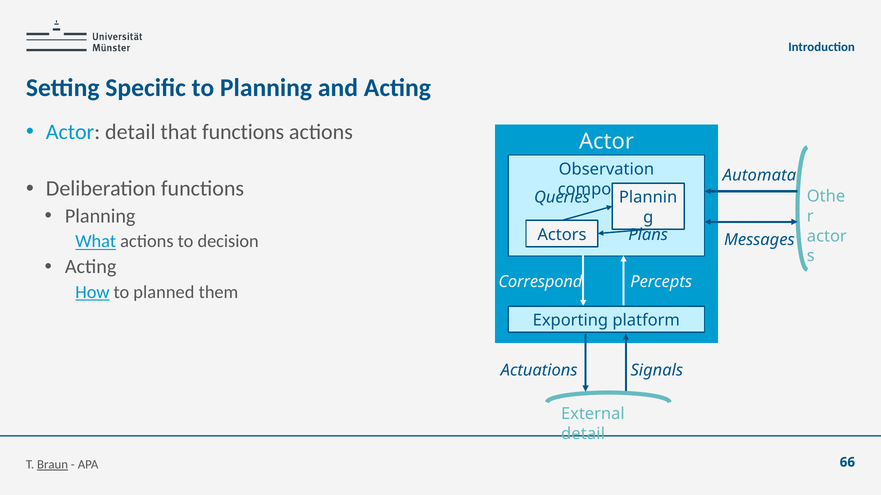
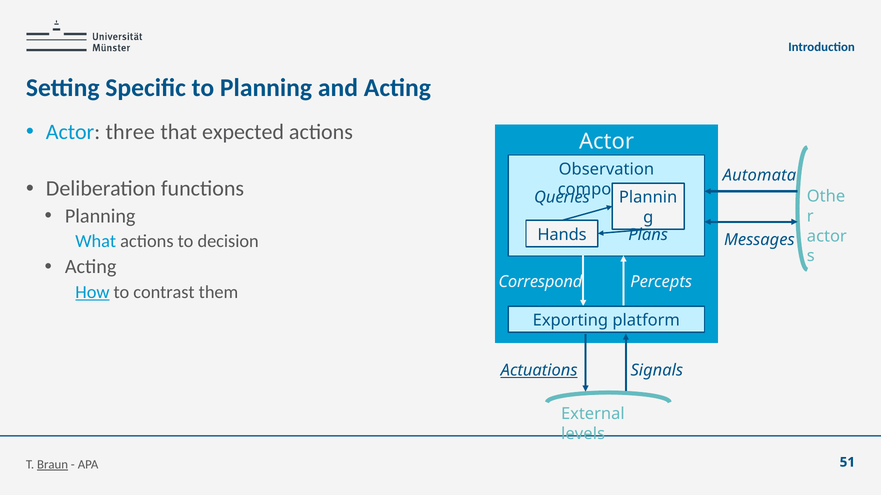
Actor detail: detail -> three (130, 132)
that functions: functions -> expected (243, 132)
Actors: Actors -> Hands (562, 235)
What underline: present -> none (96, 242)
planned: planned -> contrast (164, 292)
Actuations underline: none -> present (539, 371)
detail: detail -> levels (583, 434)
66: 66 -> 51 (847, 463)
